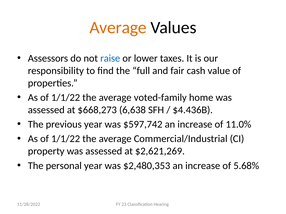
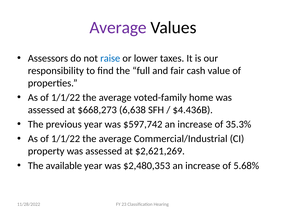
Average colour: orange -> purple (118, 28)
11.0%: 11.0% -> 35.3% (238, 125)
personal: personal -> available (64, 166)
